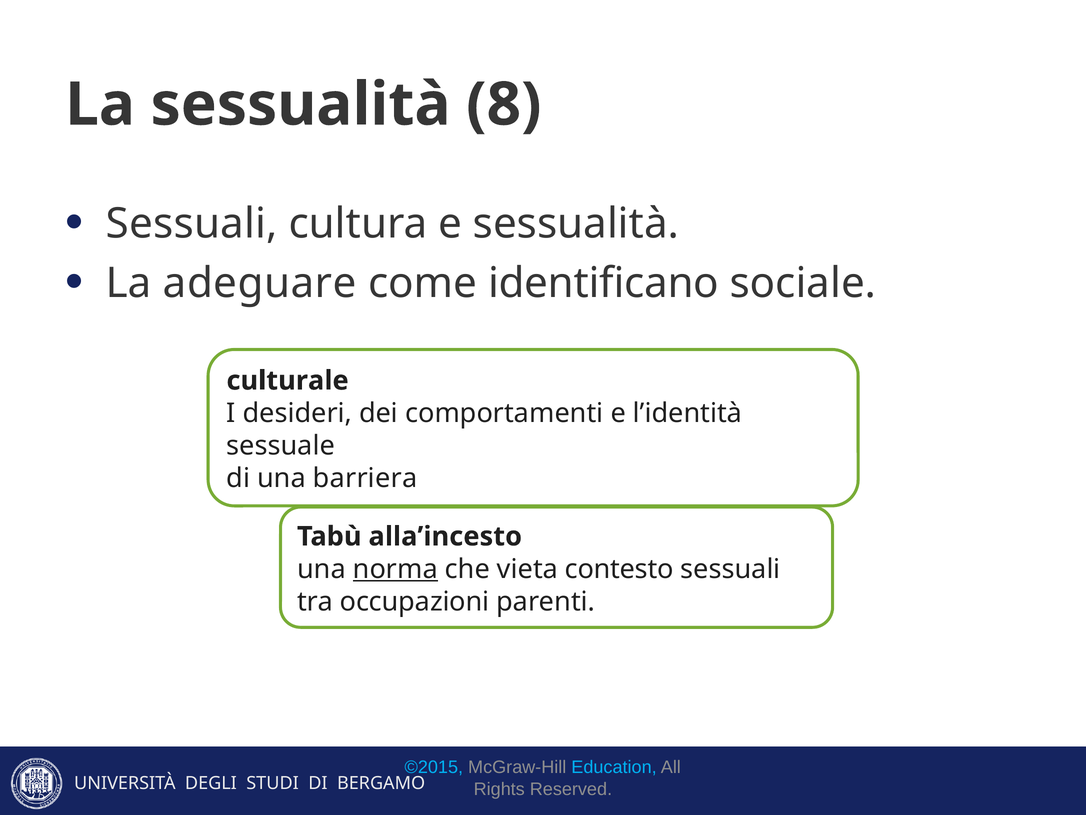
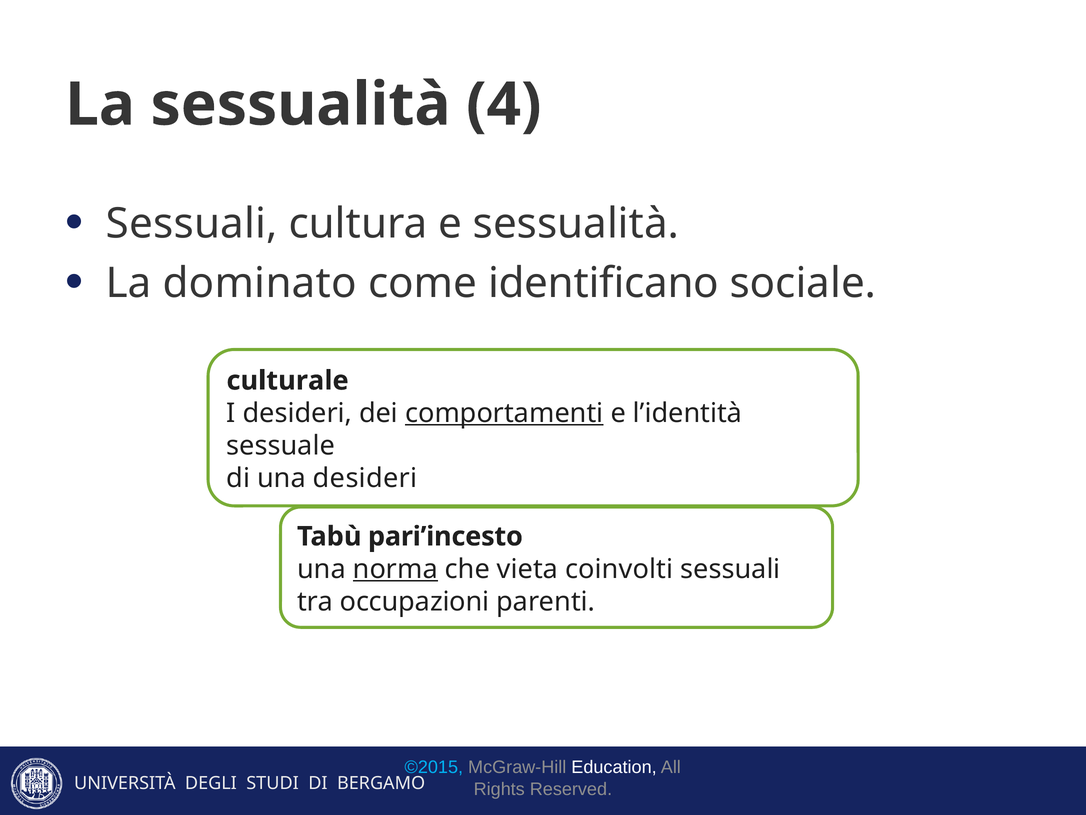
8: 8 -> 4 (504, 105)
adeguare: adeguare -> dominato (260, 283)
comportamenti underline: none -> present (504, 413)
una barriera: barriera -> desideri (365, 478)
alla’incesto: alla’incesto -> pari’incesto (445, 536)
contesto: contesto -> coinvolti (619, 569)
Education colour: light blue -> white (614, 767)
